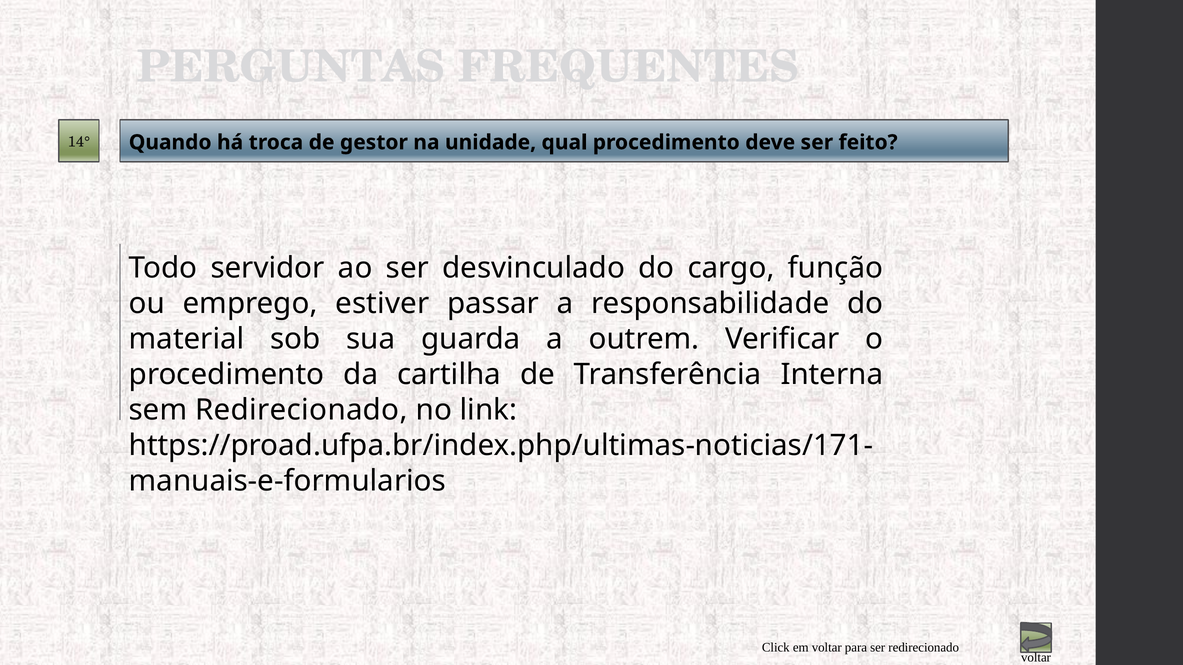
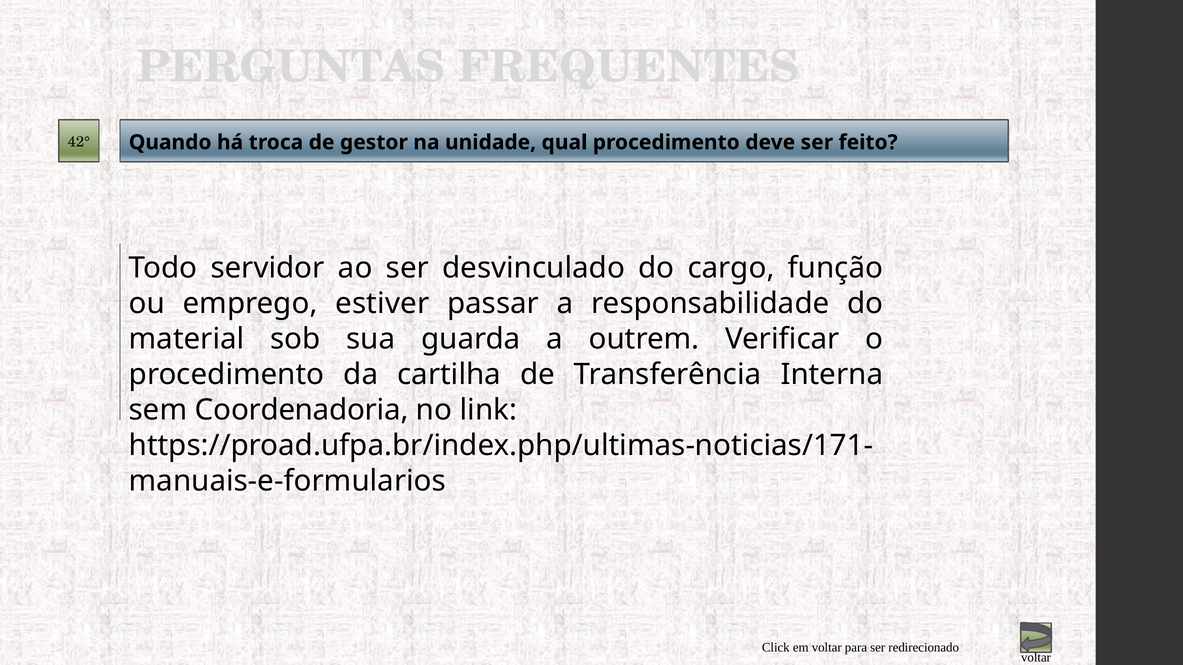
14°: 14° -> 42° (79, 142)
sem Redirecionado: Redirecionado -> Coordenadoria (302, 410)
